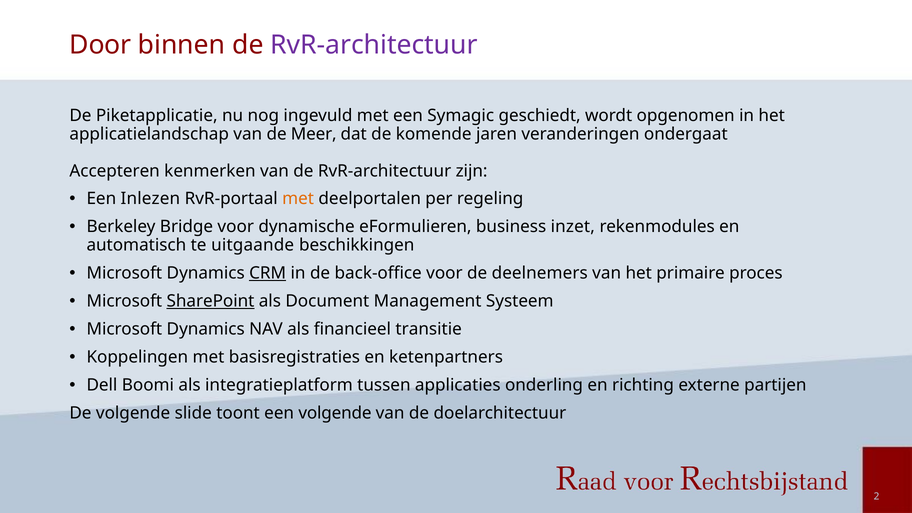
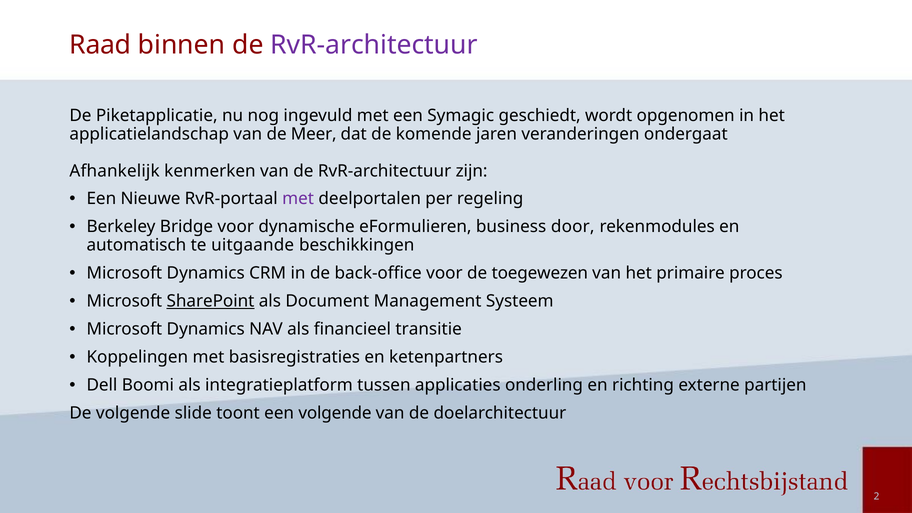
Door: Door -> Raad (100, 45)
Accepteren: Accepteren -> Afhankelijk (115, 171)
Inlezen: Inlezen -> Nieuwe (151, 199)
met colour: orange -> purple (298, 199)
inzet: inzet -> door (573, 227)
CRM underline: present -> none (268, 273)
deelnemers: deelnemers -> toegewezen (540, 273)
